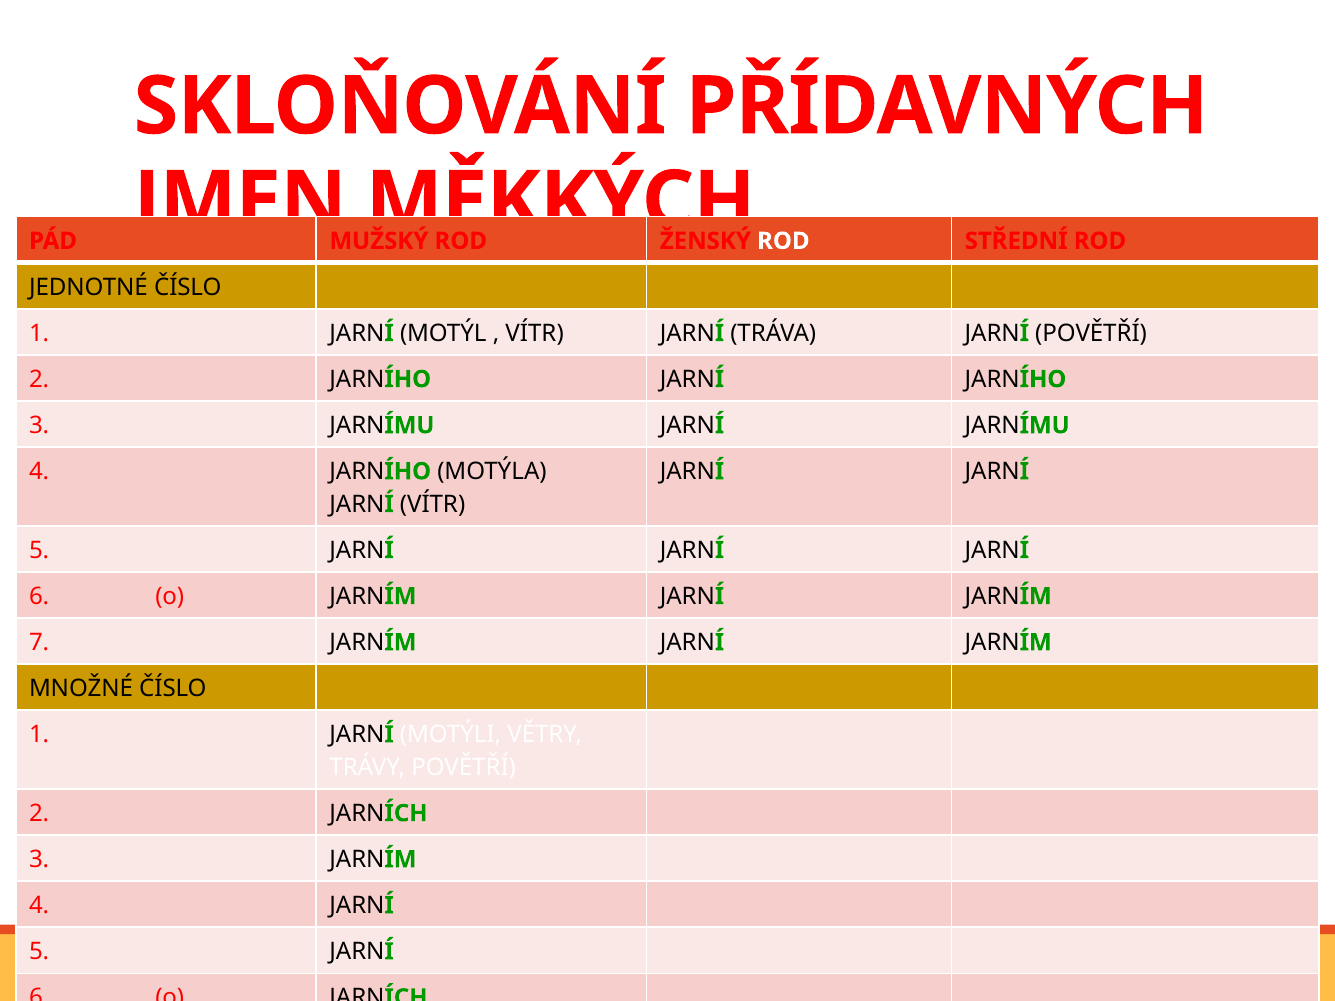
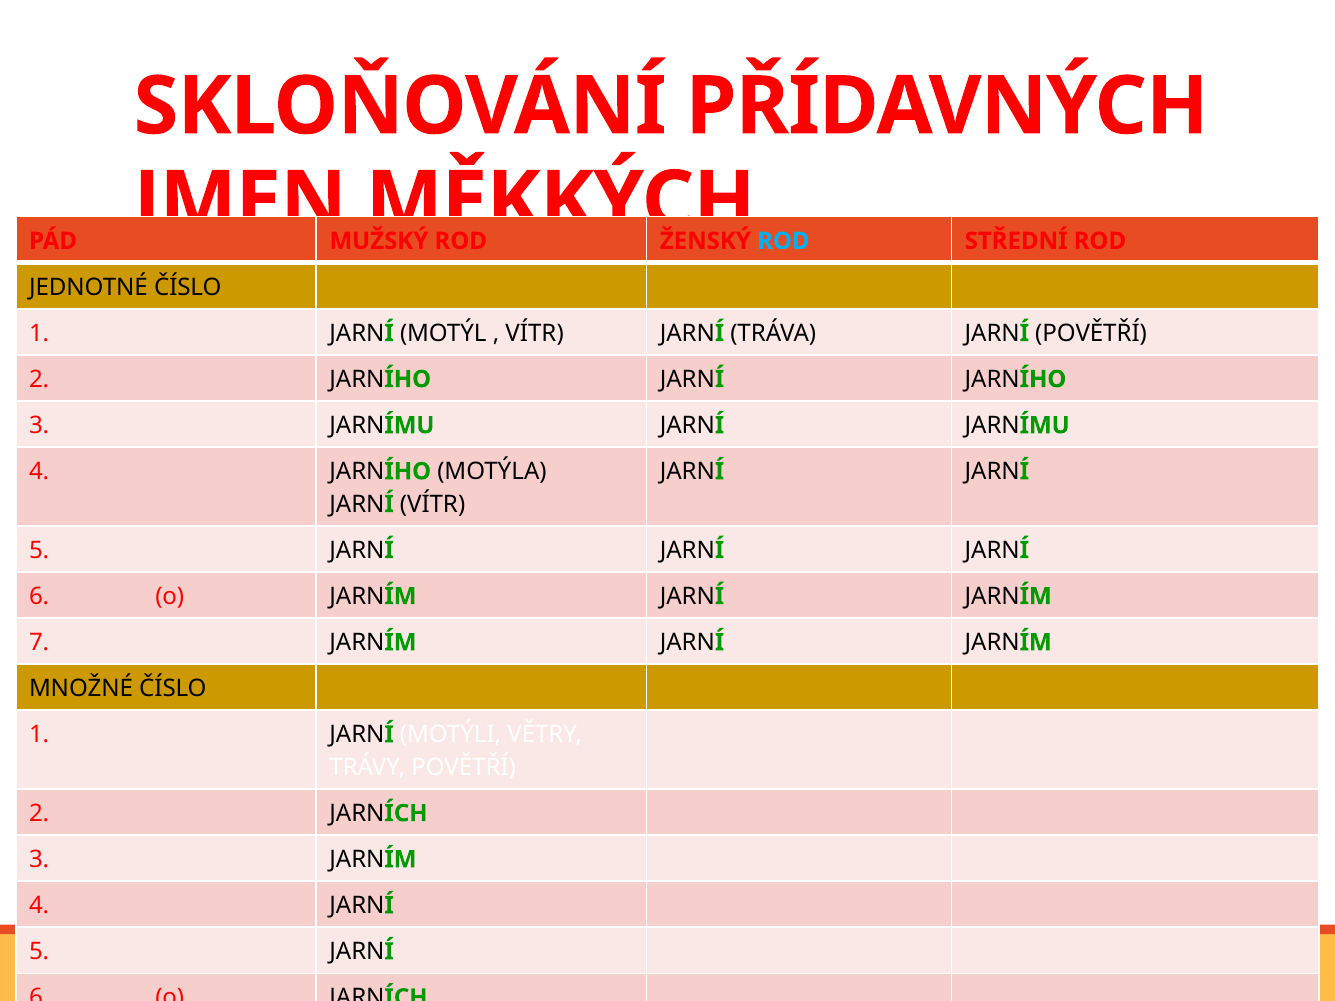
ROD colour: white -> light blue (783, 241)
